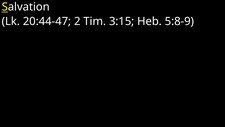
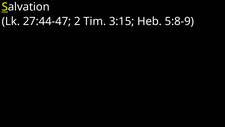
20:44-47: 20:44-47 -> 27:44-47 (47, 21)
